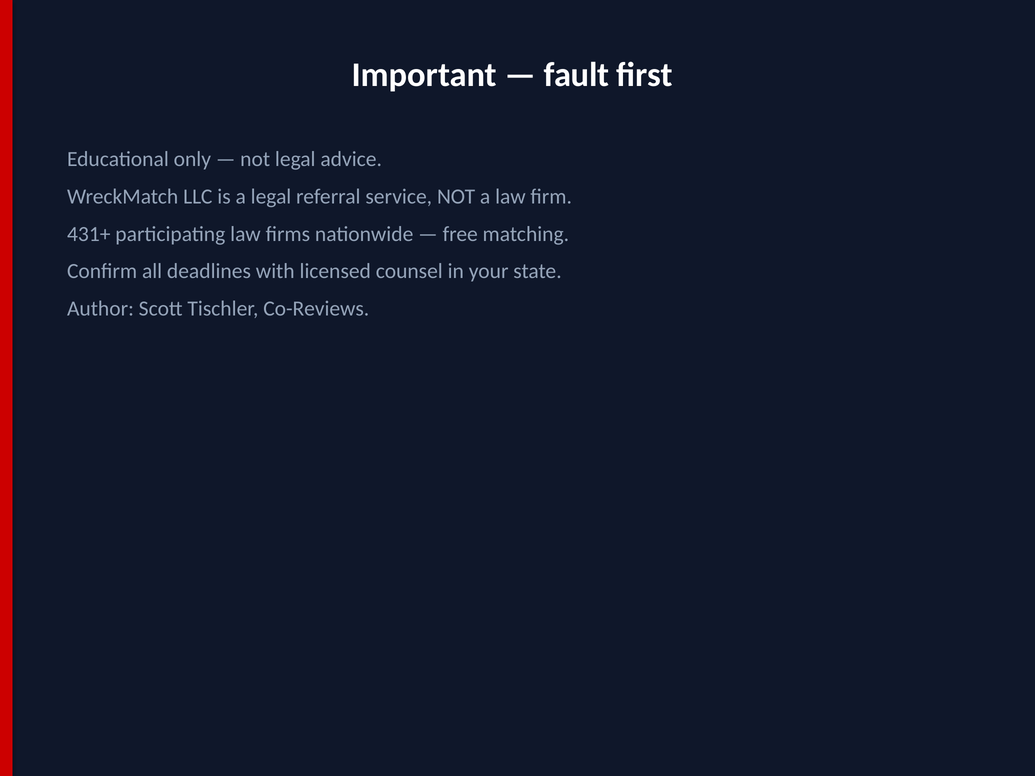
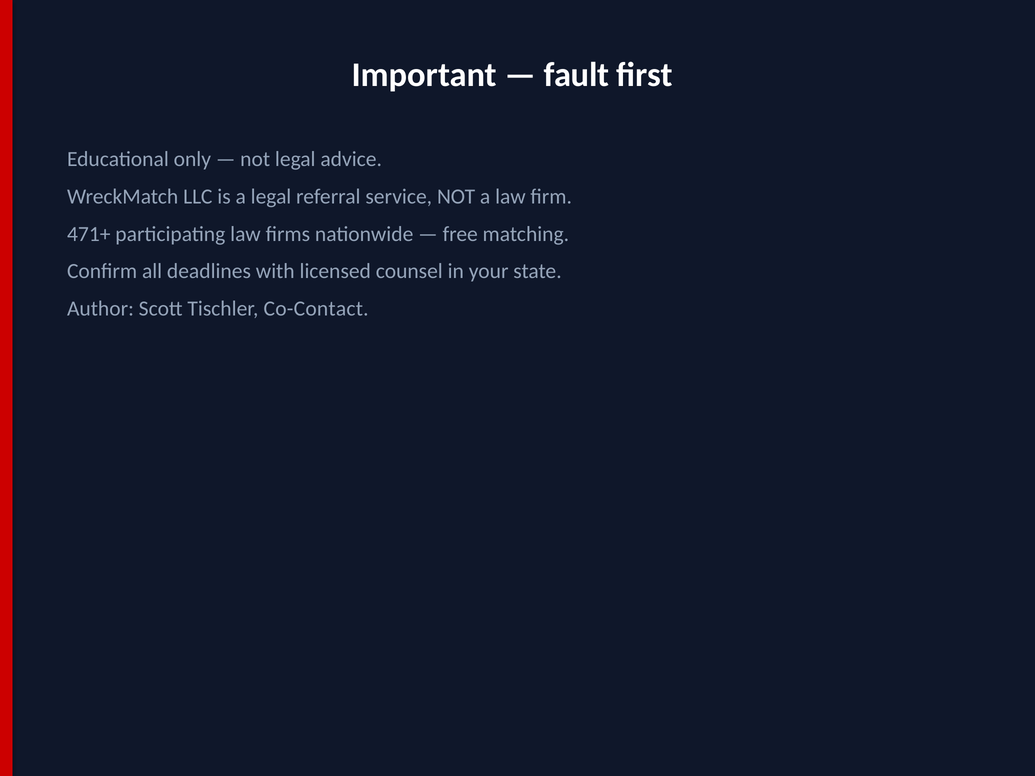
431+: 431+ -> 471+ (89, 234)
Co-Reviews: Co-Reviews -> Co-Contact (316, 309)
